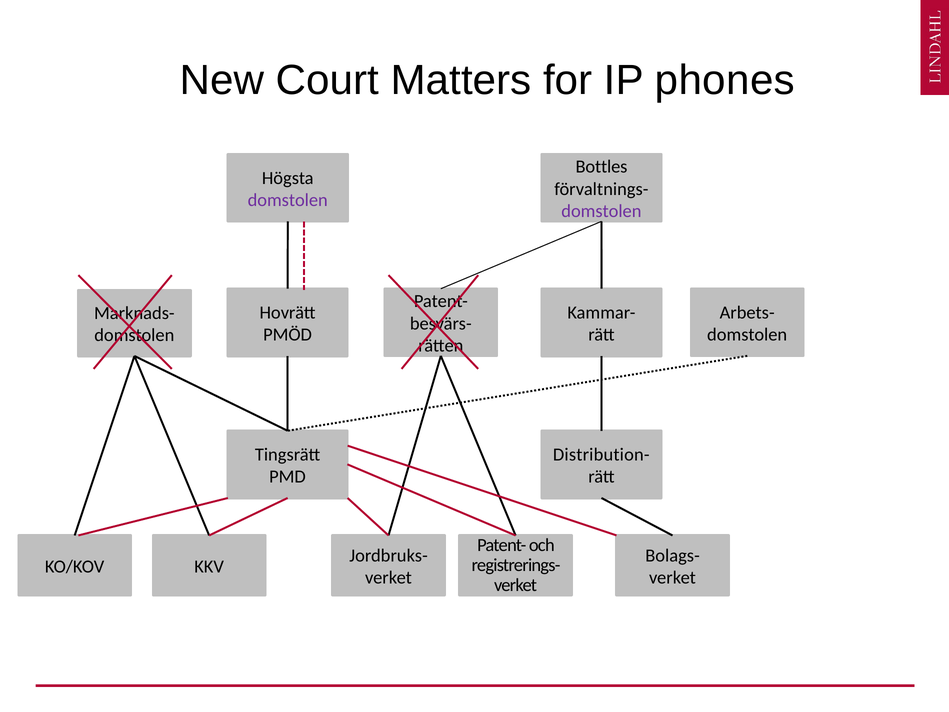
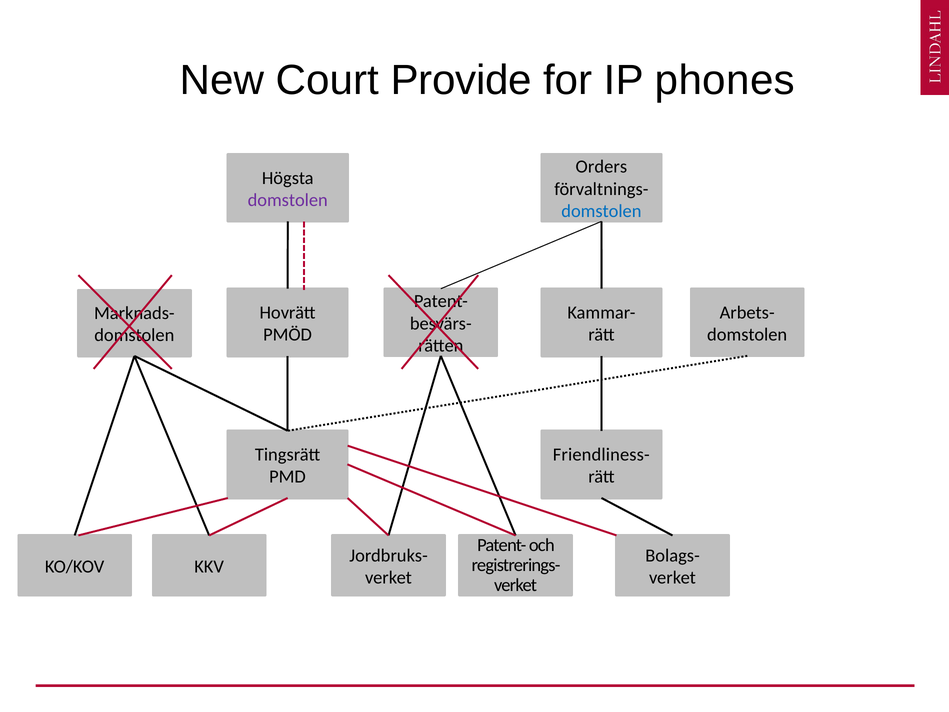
Matters: Matters -> Provide (461, 80)
Bottles: Bottles -> Orders (601, 167)
domstolen colour: purple -> blue (601, 211)
Distribution-: Distribution- -> Friendliness- (601, 454)
